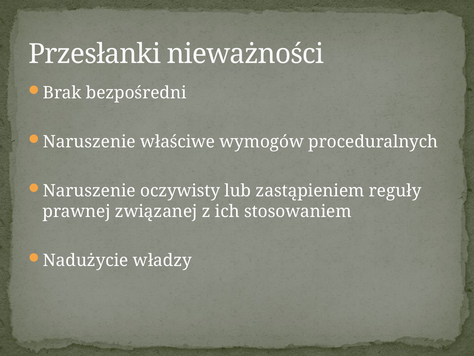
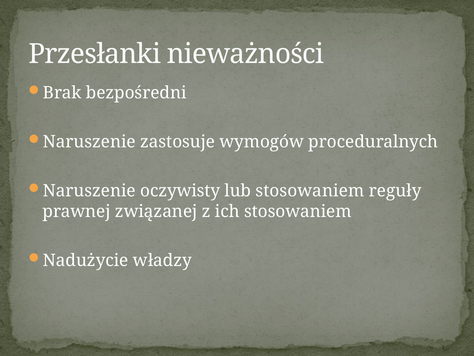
właściwe: właściwe -> zastosuje (178, 142)
lub zastąpieniem: zastąpieniem -> stosowaniem (310, 191)
